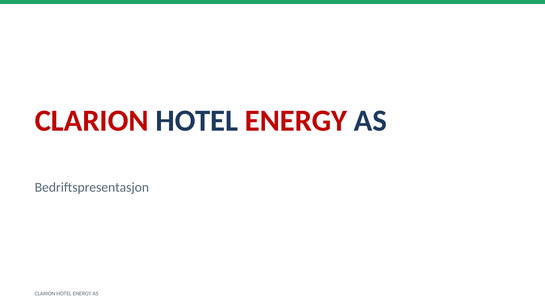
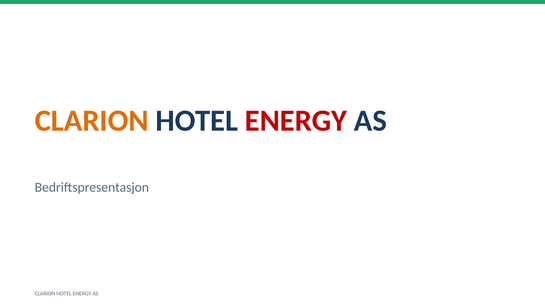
CLARION colour: red -> orange (92, 121)
